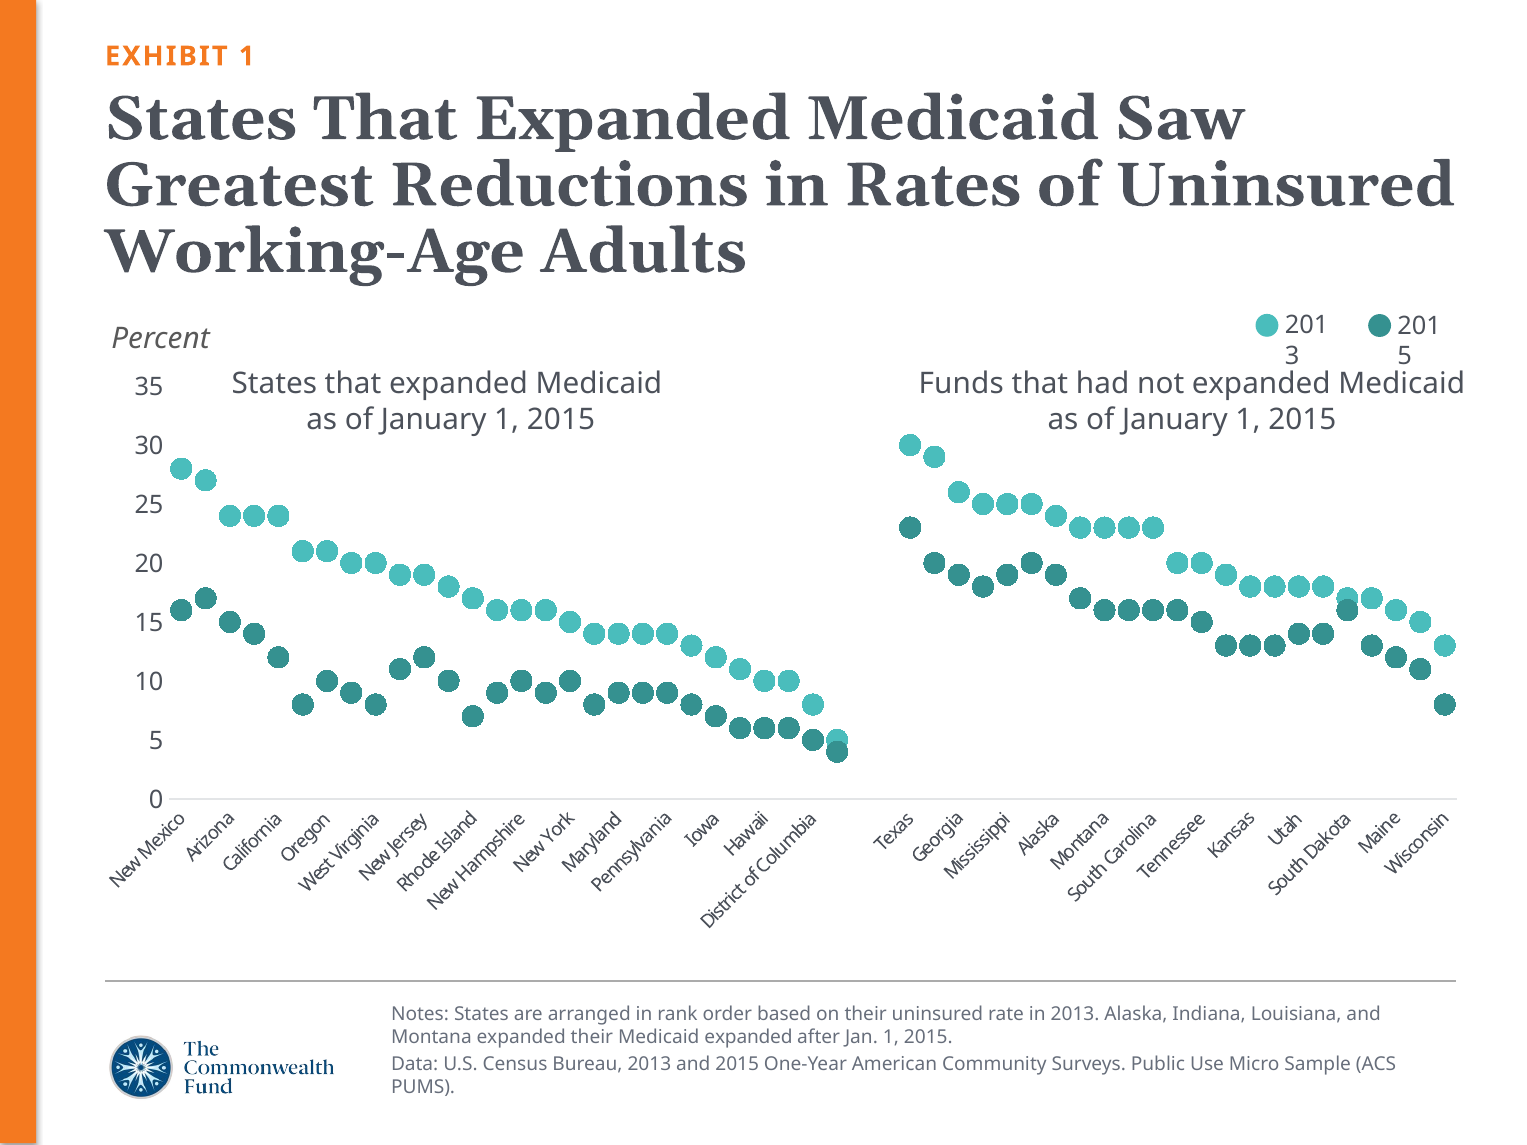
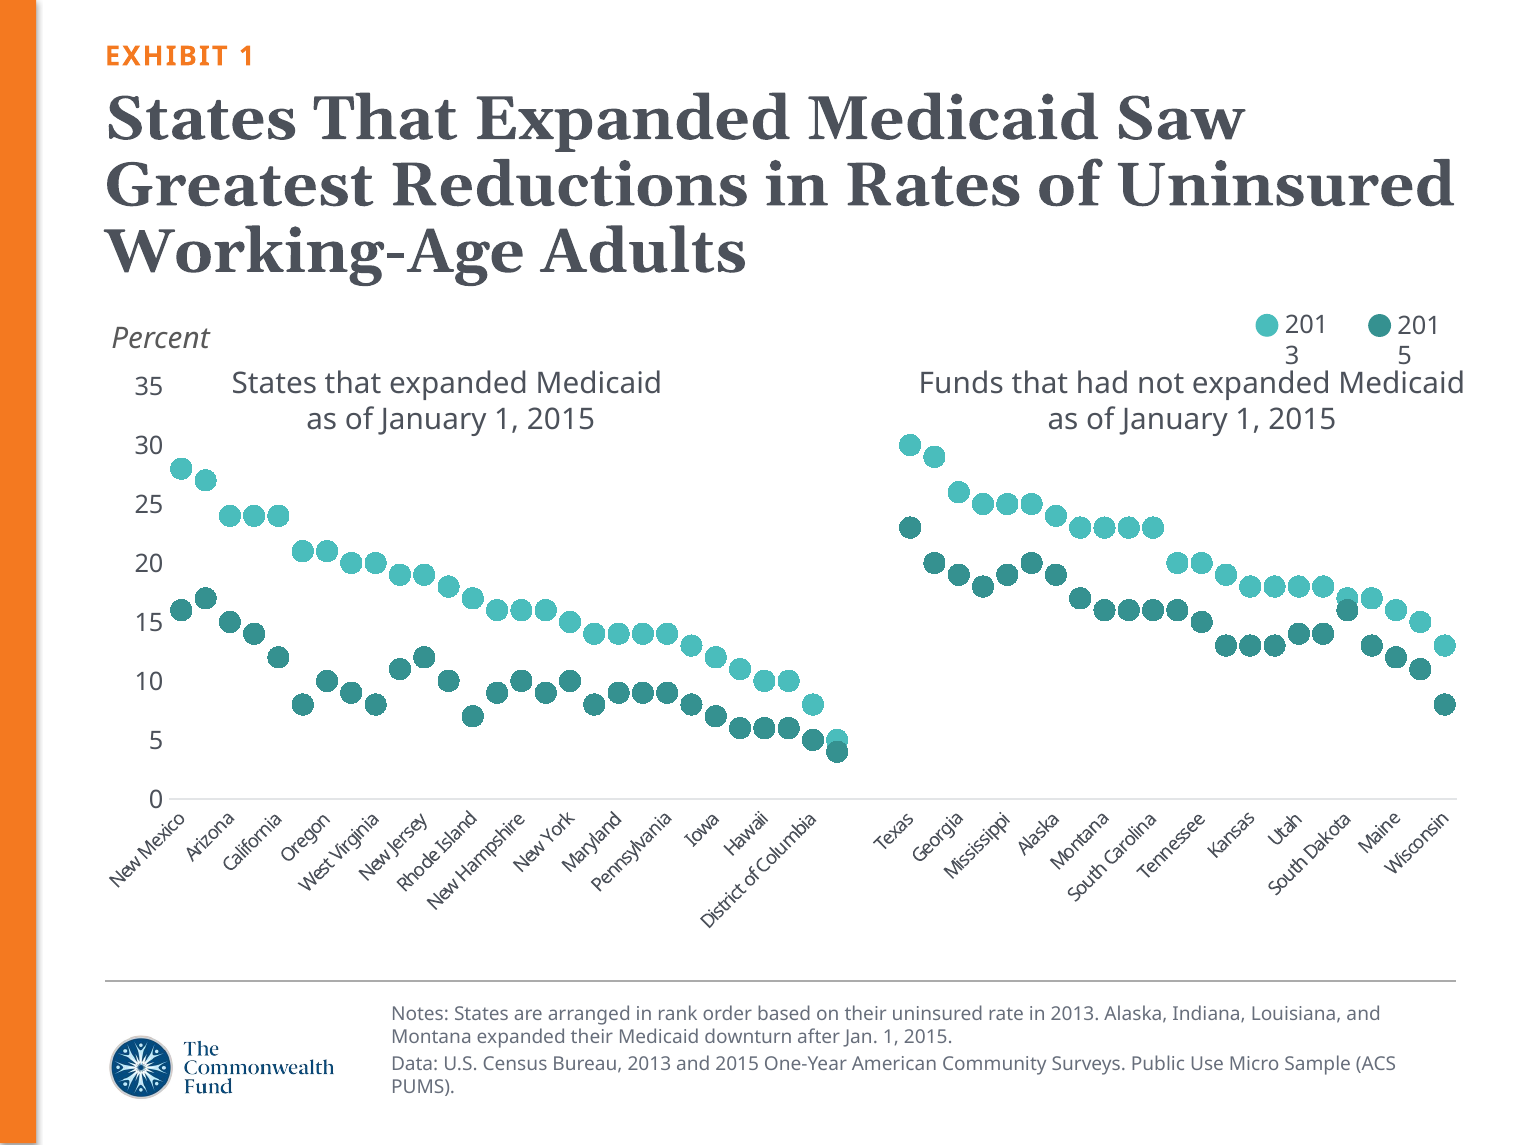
Medicaid expanded: expanded -> downturn (748, 1038)
